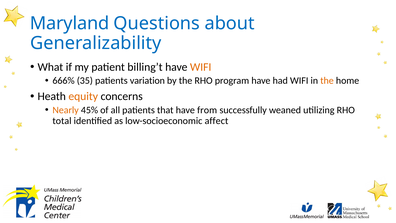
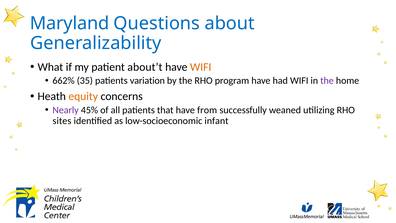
billing’t: billing’t -> about’t (145, 67)
666%: 666% -> 662% (64, 81)
the colour: orange -> purple (327, 81)
Nearly colour: orange -> purple (66, 110)
total: total -> sites (62, 121)
affect: affect -> infant (217, 121)
